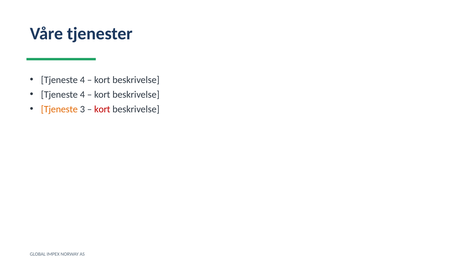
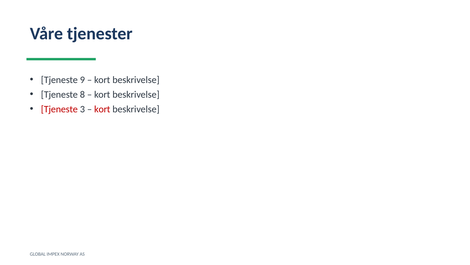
4: 4 -> 9 (82, 80)
4: 4 -> 8 (82, 94)
Tjeneste colour: orange -> red (59, 109)
